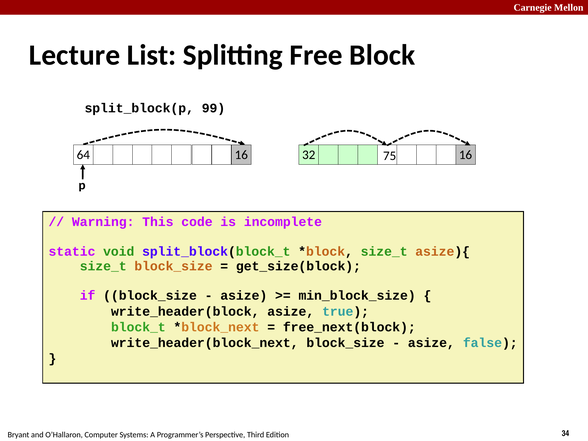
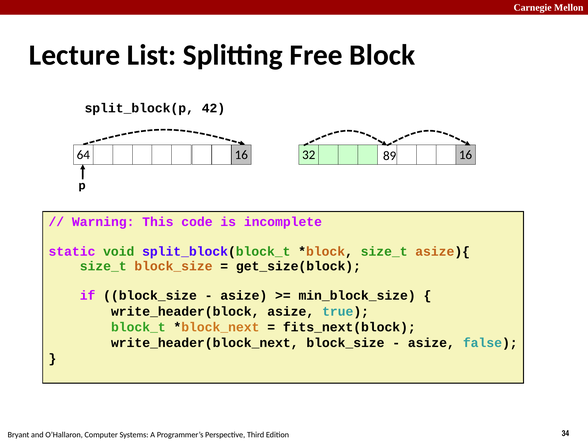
99: 99 -> 42 (213, 108)
75: 75 -> 89 (390, 156)
free_next(block: free_next(block -> fits_next(block (349, 327)
